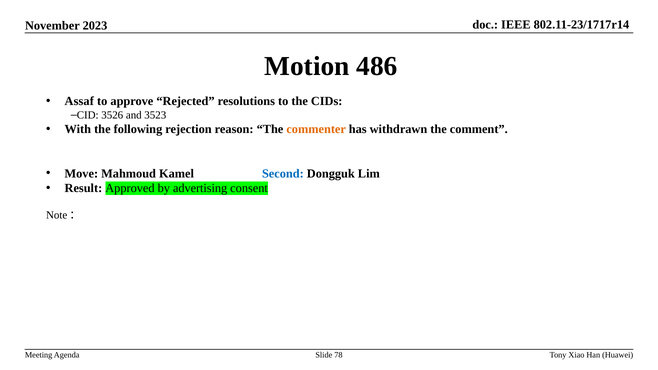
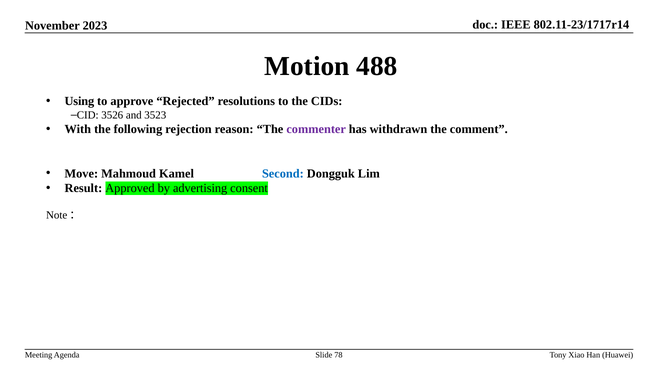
486: 486 -> 488 (377, 66)
Assaf: Assaf -> Using (79, 101)
commenter colour: orange -> purple (316, 129)
